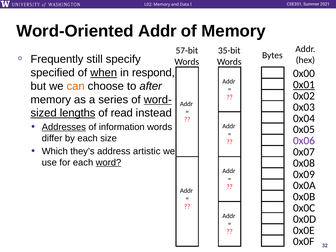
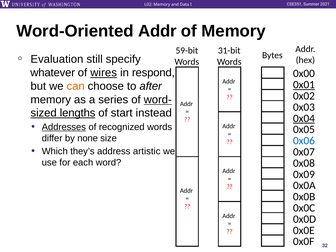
57-bit: 57-bit -> 59-bit (187, 51)
35-bit: 35-bit -> 31-bit (229, 51)
Frequently: Frequently -> Evaluation (57, 59)
specified: specified -> whatever (53, 73)
when: when -> wires (104, 73)
read: read -> start (122, 113)
0x04 underline: none -> present (304, 118)
information: information -> recognized (122, 127)
by each: each -> none (88, 138)
0x06 colour: purple -> blue (304, 141)
word underline: present -> none (109, 163)
